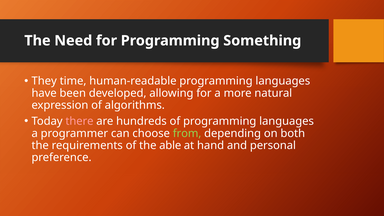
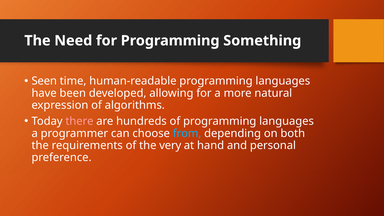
They: They -> Seen (44, 81)
from colour: light green -> light blue (187, 133)
able: able -> very (170, 145)
